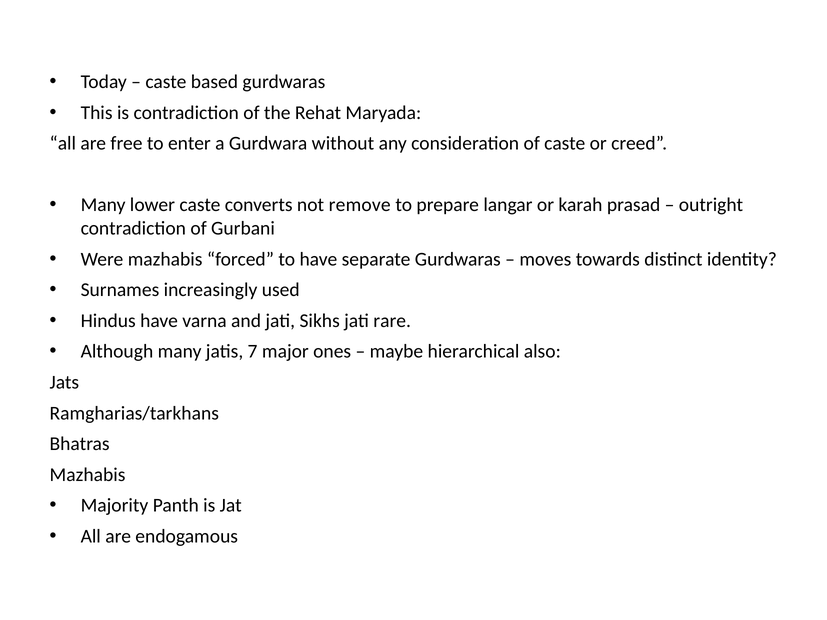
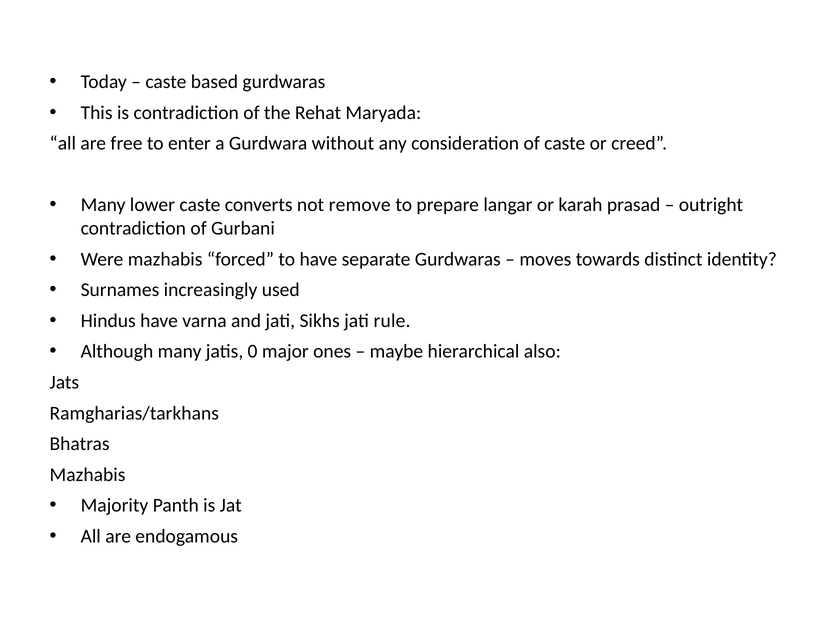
rare: rare -> rule (392, 321)
7: 7 -> 0 (253, 352)
